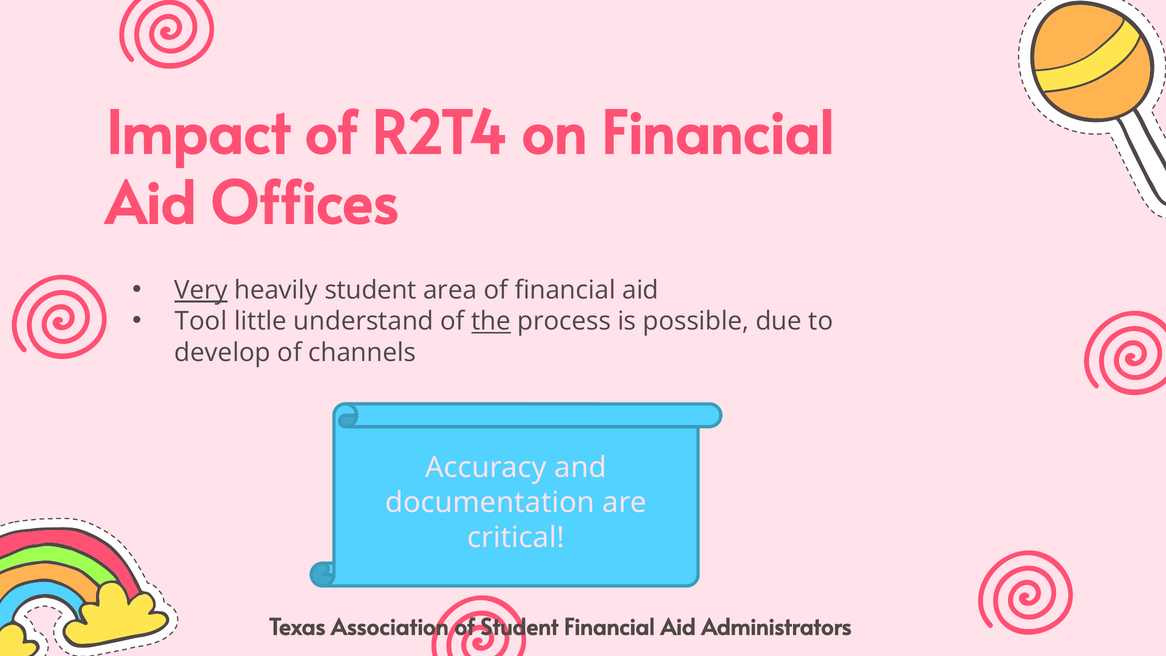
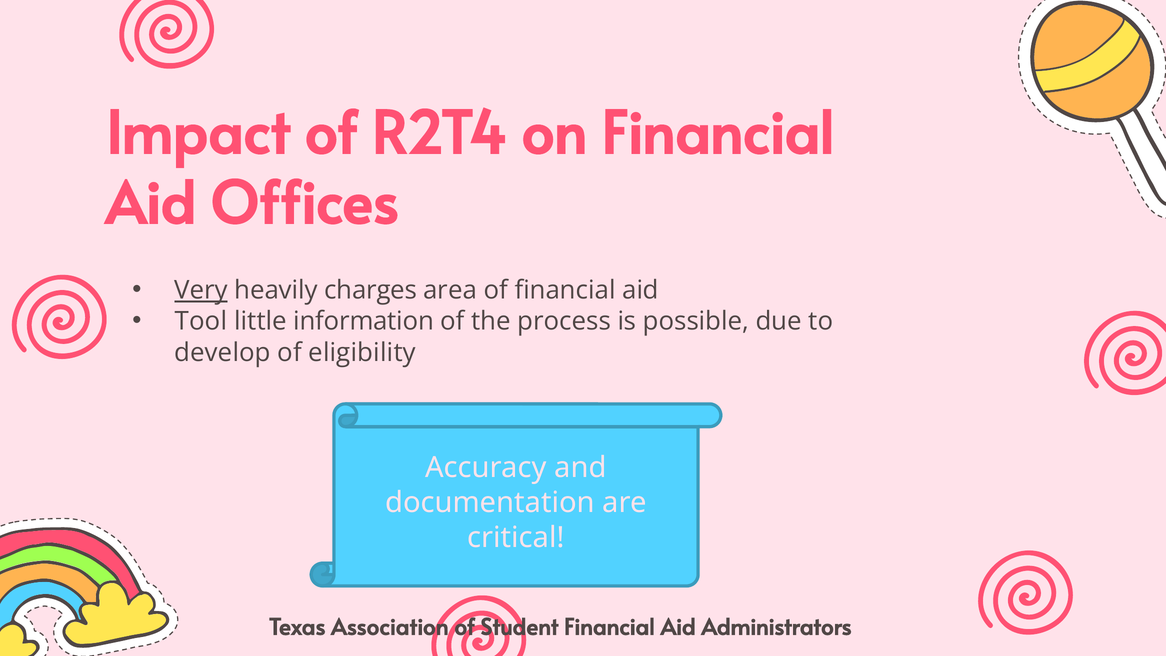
heavily student: student -> charges (371, 290)
understand: understand -> information (364, 321)
the underline: present -> none (491, 321)
channels: channels -> eligibility (362, 352)
